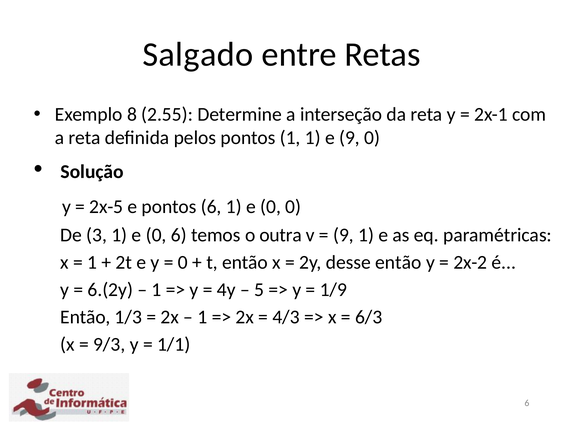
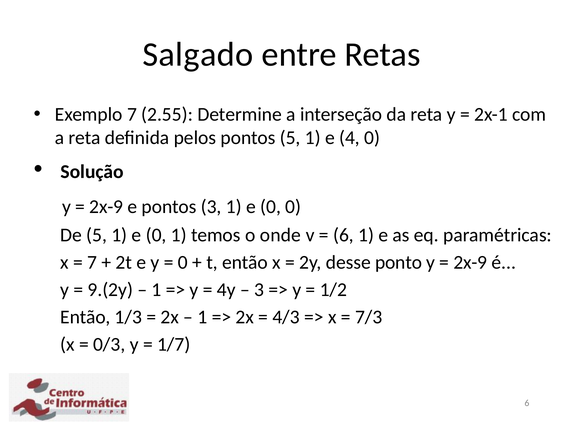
Exemplo 8: 8 -> 7 (132, 114)
pontos 1: 1 -> 5 (290, 138)
e 9: 9 -> 4 (350, 138)
2x-5: 2x-5 -> 2x-9 (106, 207)
pontos 6: 6 -> 3 (211, 207)
De 3: 3 -> 5 (97, 235)
0 6: 6 -> 1 (179, 235)
outra: outra -> onde (280, 235)
9: 9 -> 6 (343, 235)
1: 1 -> 7 (92, 263)
desse então: então -> ponto (399, 263)
2x-2: 2x-2 -> 2x-9 (470, 263)
6.(2y: 6.(2y -> 9.(2y (110, 290)
5: 5 -> 3 (259, 290)
1/9: 1/9 -> 1/2 (333, 290)
6/3: 6/3 -> 7/3 (369, 317)
9/3: 9/3 -> 0/3 (109, 345)
1/1: 1/1 -> 1/7 (174, 345)
